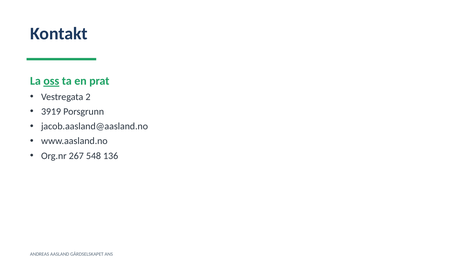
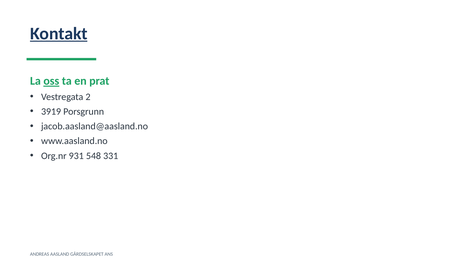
Kontakt underline: none -> present (59, 34)
267: 267 -> 931 (76, 156)
136: 136 -> 331 (111, 156)
